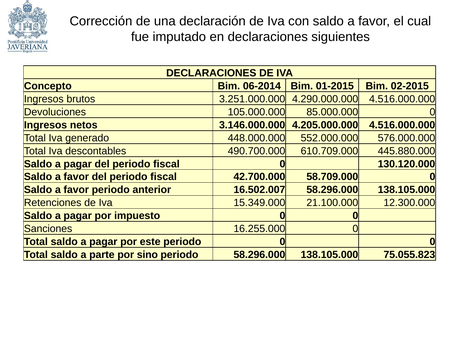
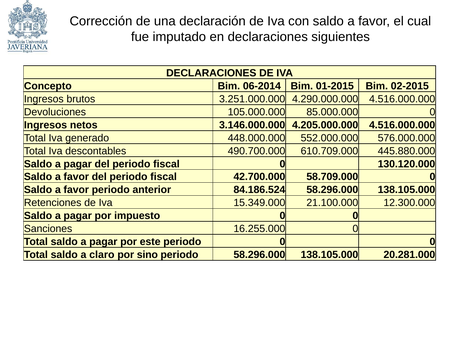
16.502.007: 16.502.007 -> 84.186.524 (259, 189)
parte: parte -> claro (102, 254)
75.055.823: 75.055.823 -> 20.281.000 (409, 254)
